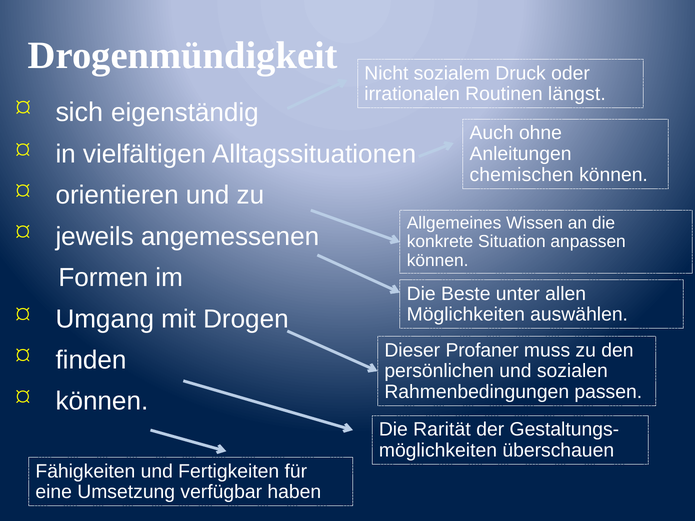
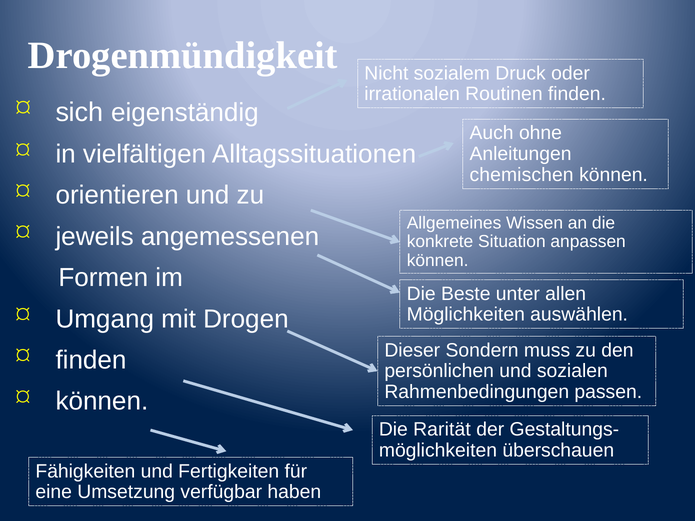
Routinen längst: längst -> finden (577, 94)
Profaner: Profaner -> Sondern (482, 350)
